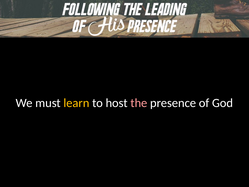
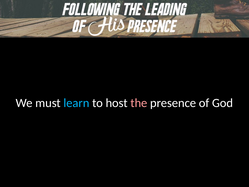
learn colour: yellow -> light blue (76, 103)
